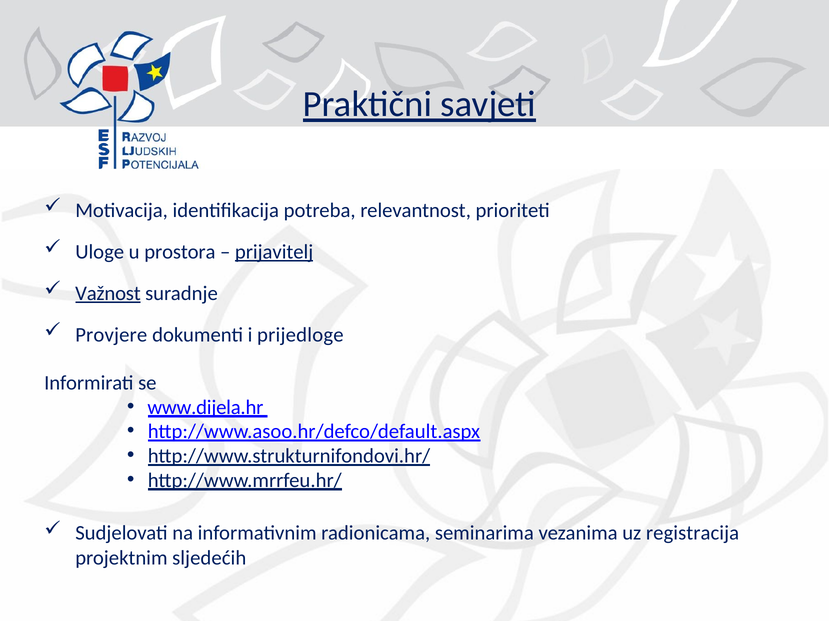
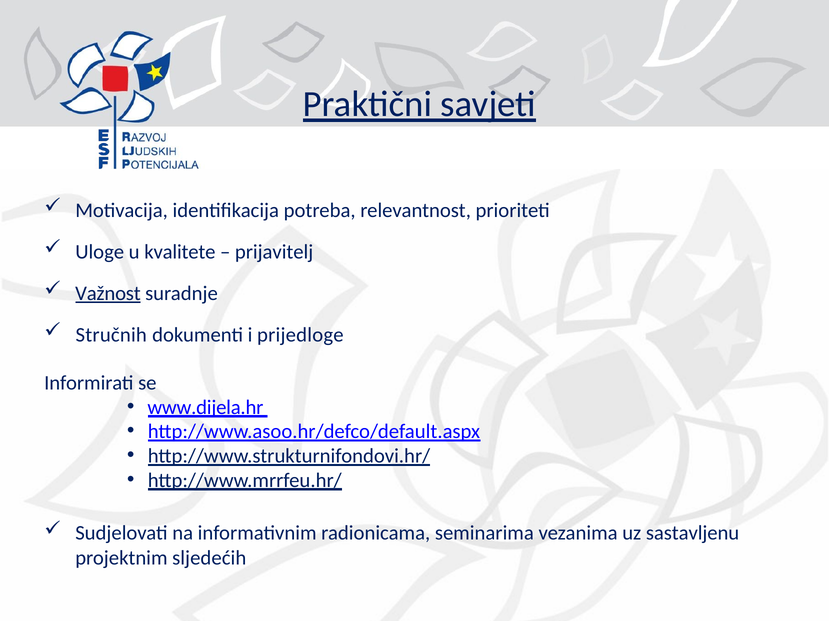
prostora: prostora -> kvalitete (180, 252)
prijavitelj underline: present -> none (274, 252)
Provjere: Provjere -> Stručnih (111, 335)
registracija: registracija -> sastavljenu (693, 534)
